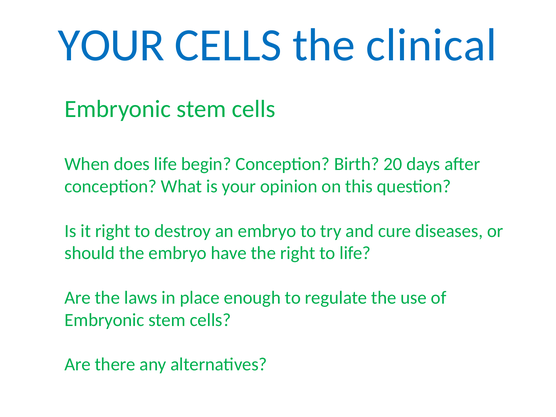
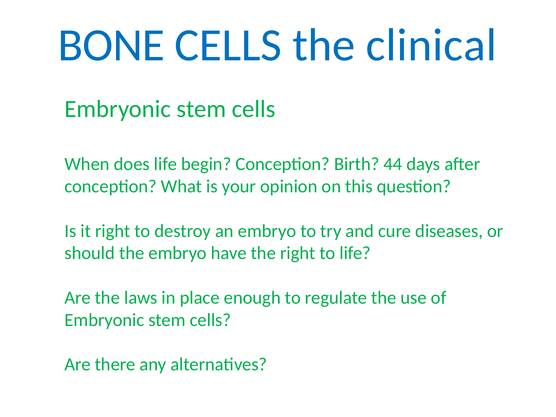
YOUR: YOUR -> BONE (111, 45)
20: 20 -> 44 (393, 164)
